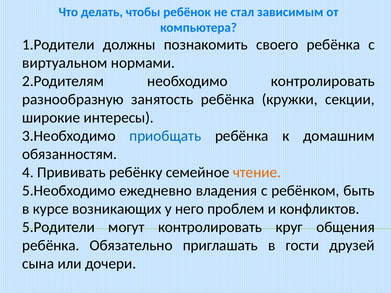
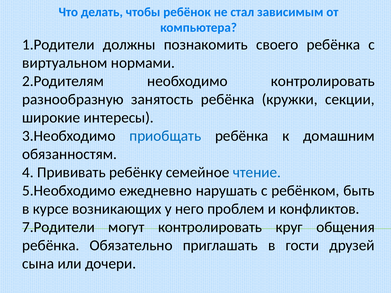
чтение colour: orange -> blue (257, 173)
владения: владения -> нарушать (227, 191)
5.Родители: 5.Родители -> 7.Родители (58, 227)
